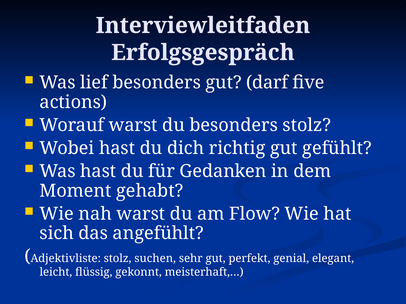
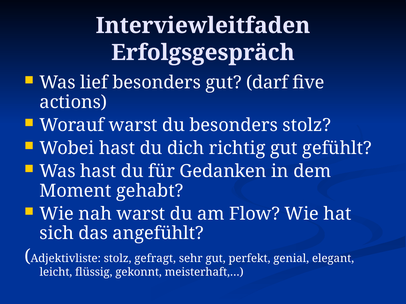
suchen: suchen -> gefragt (155, 259)
